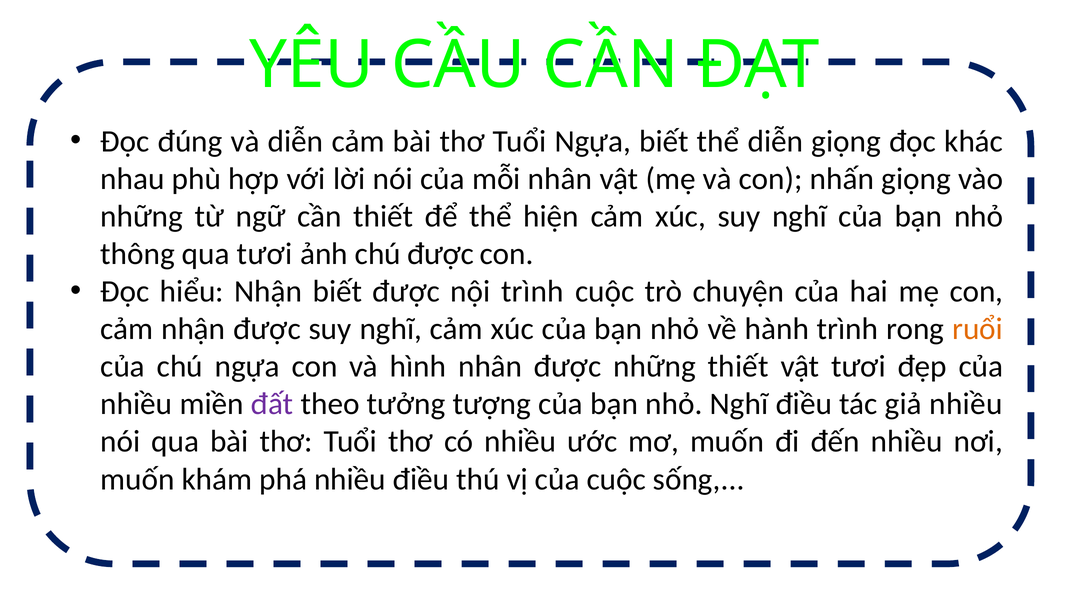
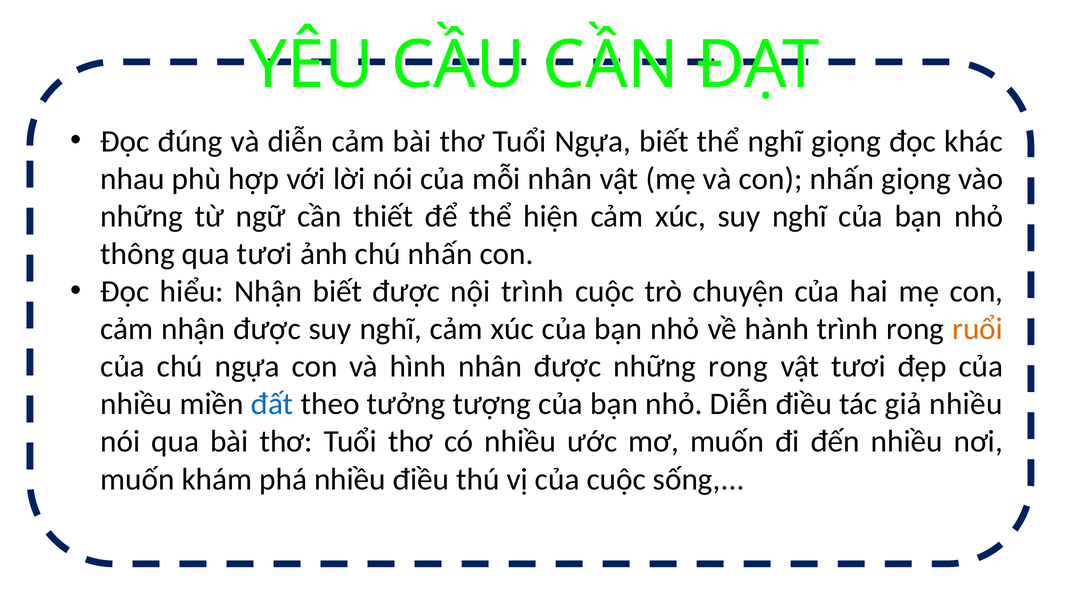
thể diễn: diễn -> nghĩ (775, 141)
chú được: được -> nhấn (440, 254)
những thiết: thiết -> rong (738, 367)
đất colour: purple -> blue (272, 404)
nhỏ Nghĩ: Nghĩ -> Diễn (739, 404)
